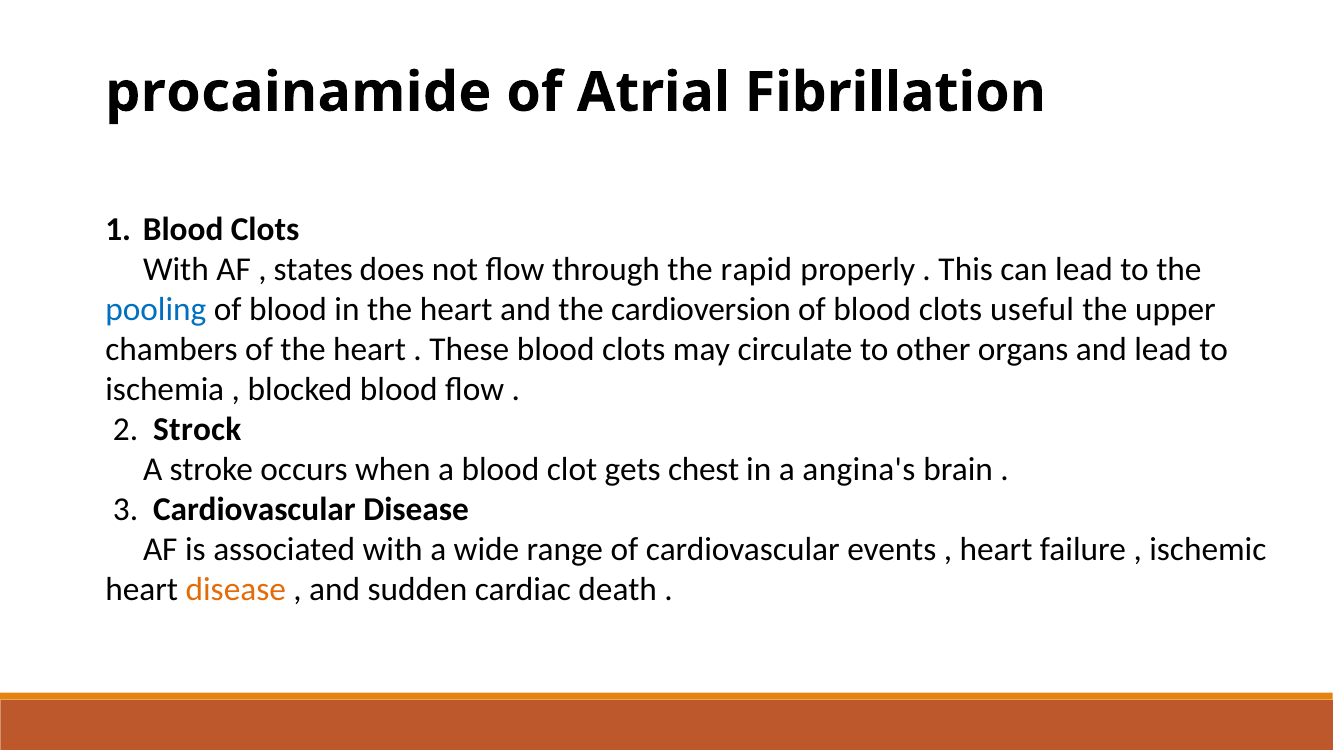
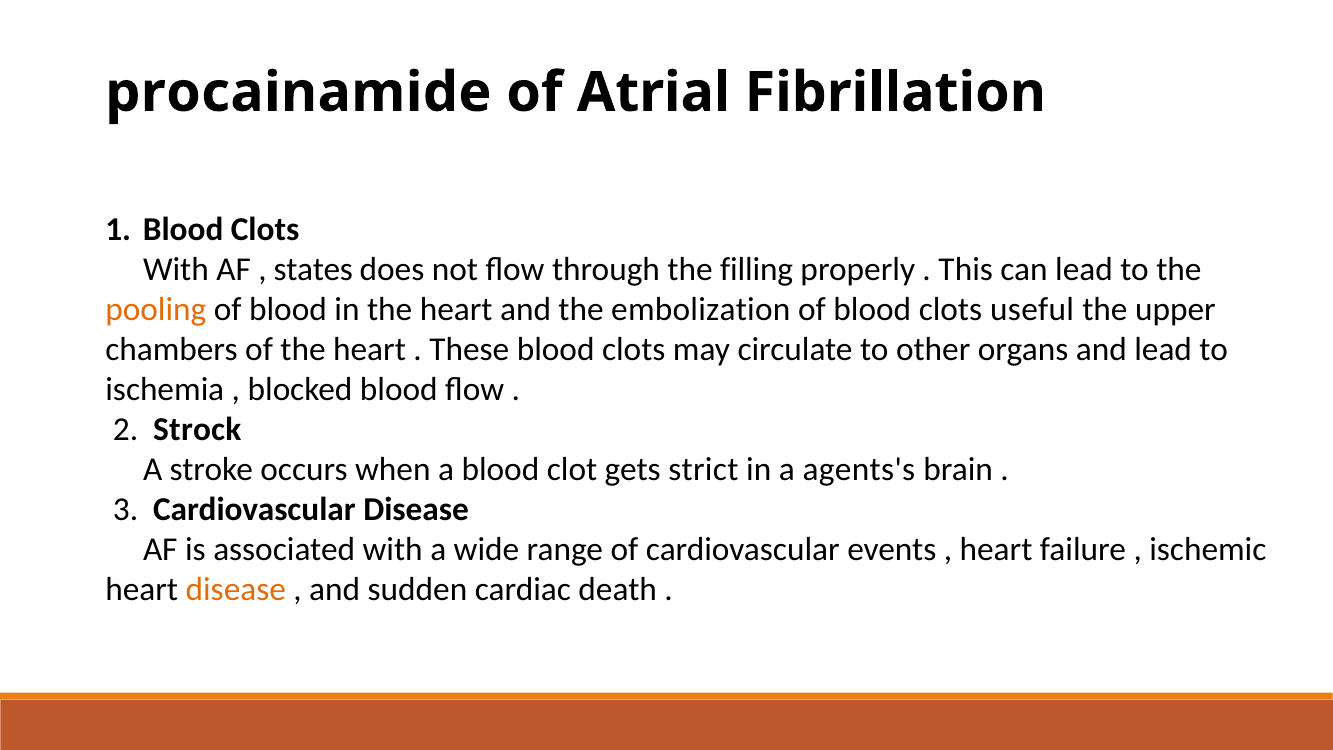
rapid: rapid -> filling (757, 269)
pooling colour: blue -> orange (156, 309)
cardioversion: cardioversion -> embolization (701, 309)
chest: chest -> strict (703, 469)
angina's: angina's -> agents's (859, 469)
